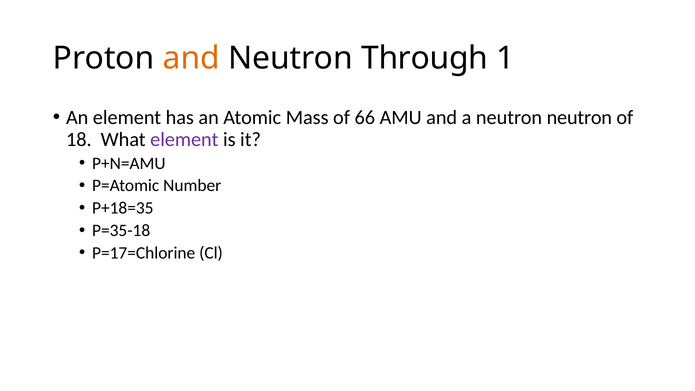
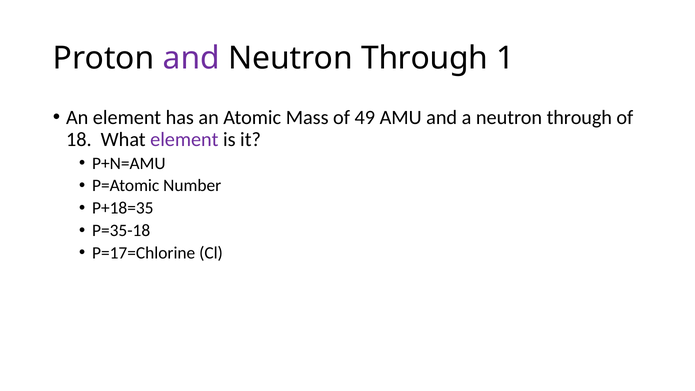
and colour: orange -> purple (191, 58)
66: 66 -> 49 (365, 118)
a neutron neutron: neutron -> through (579, 118)
